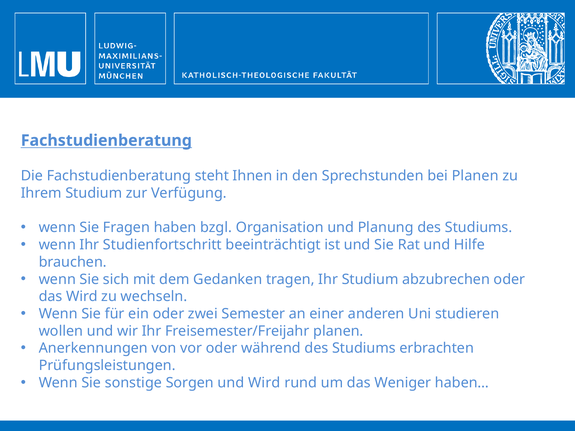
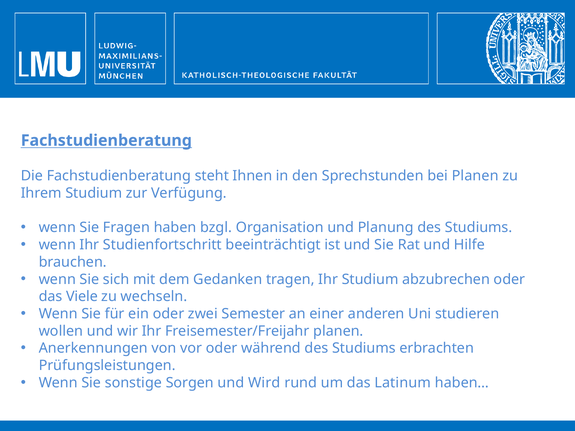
das Wird: Wird -> Viele (82, 297)
Weniger: Weniger -> Latinum (403, 383)
